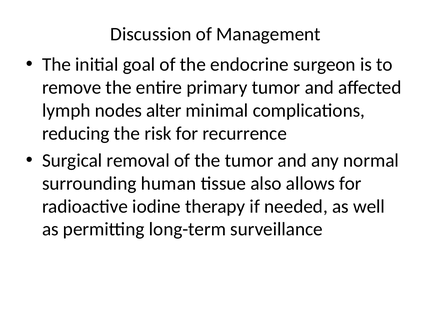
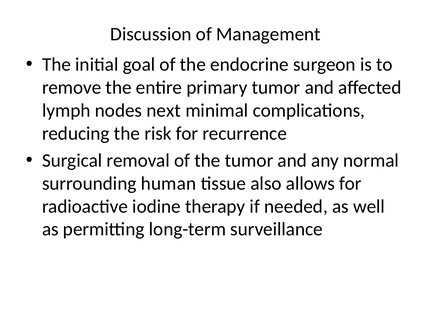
alter: alter -> next (164, 111)
